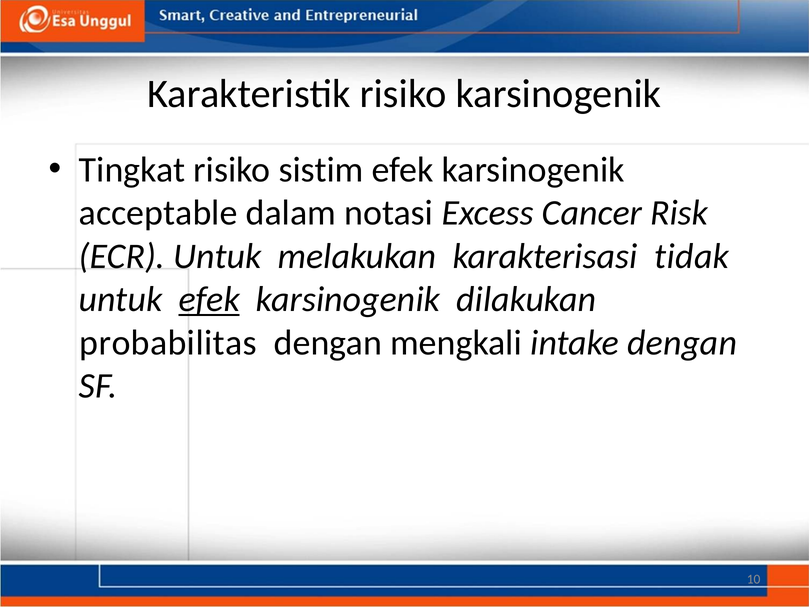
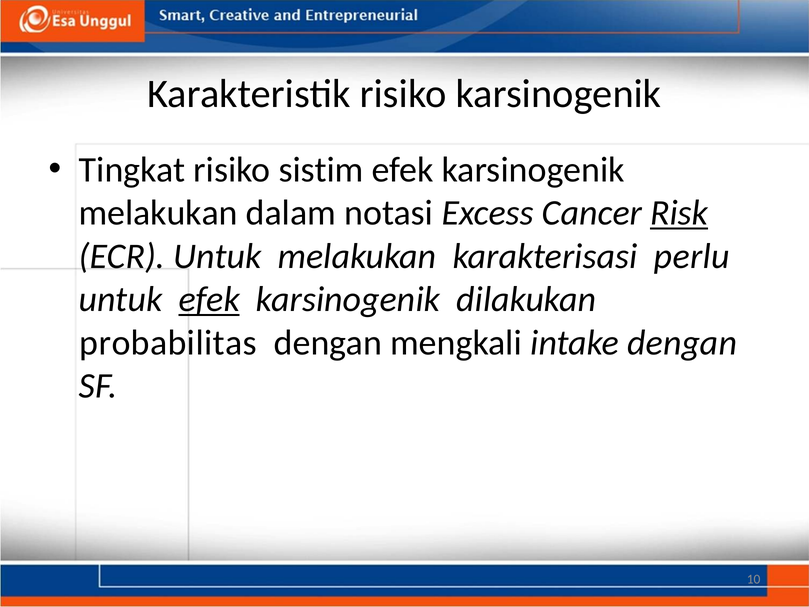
acceptable: acceptable -> melakukan (158, 213)
Risk underline: none -> present (679, 213)
tidak: tidak -> perlu (692, 256)
